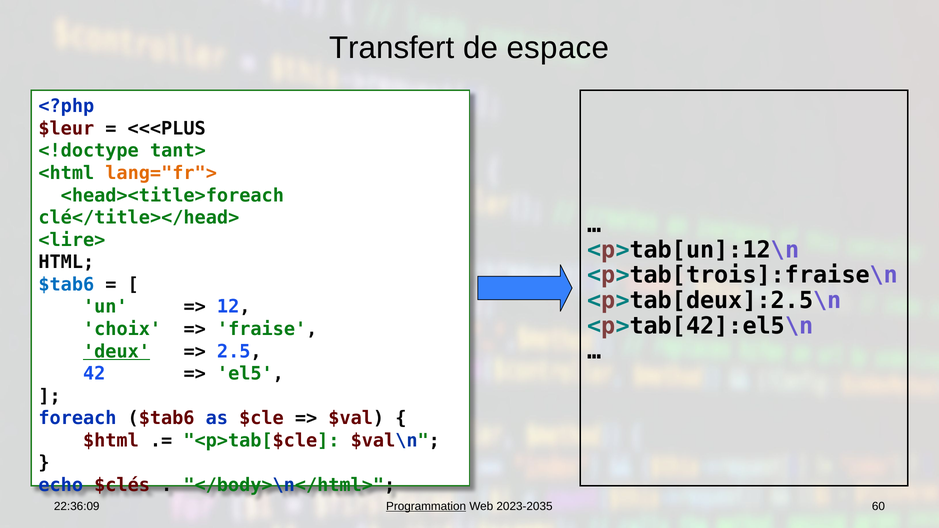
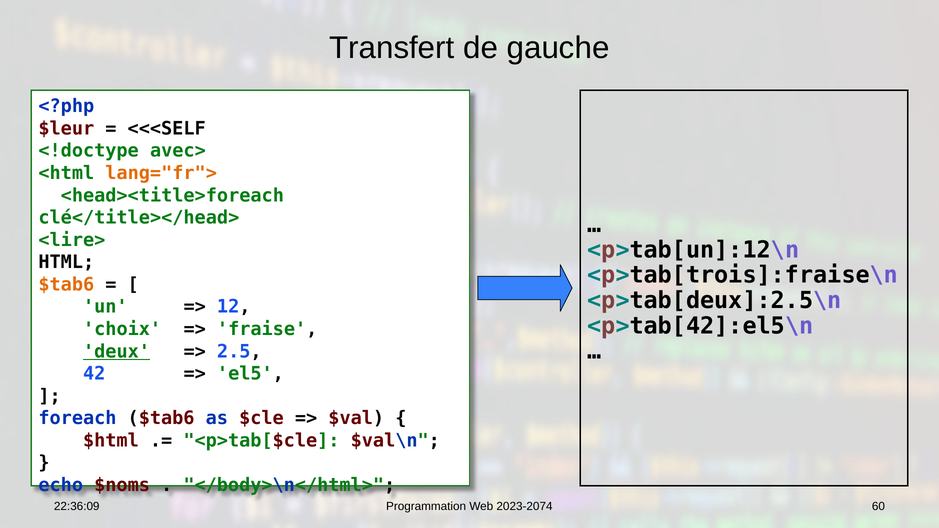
espace: espace -> gauche (558, 48)
<<<PLUS: <<<PLUS -> <<<SELF (167, 129)
tant>: tant> -> avec> (178, 151)
$tab6 colour: blue -> orange (66, 285)
$clés: $clés -> $noms (122, 485)
Programmation underline: present -> none (426, 506)
2023-2035: 2023-2035 -> 2023-2074 (525, 506)
